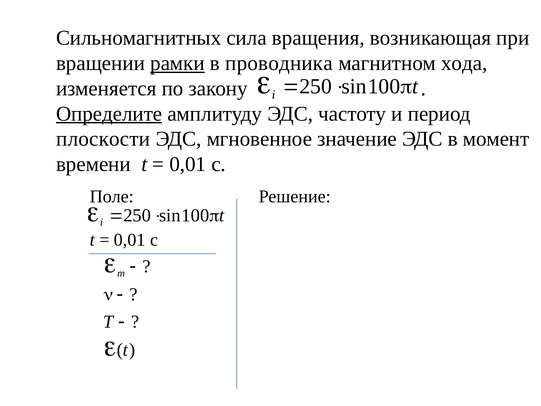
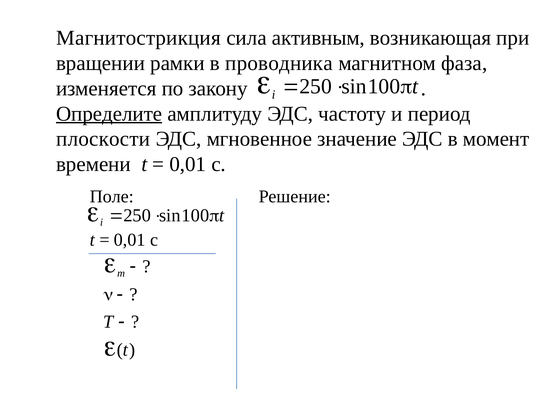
Сильномагнитных: Сильномагнитных -> Магнитострикция (138, 38)
вращения: вращения -> активным (318, 38)
рамки underline: present -> none (177, 63)
хода: хода -> фаза (464, 63)
